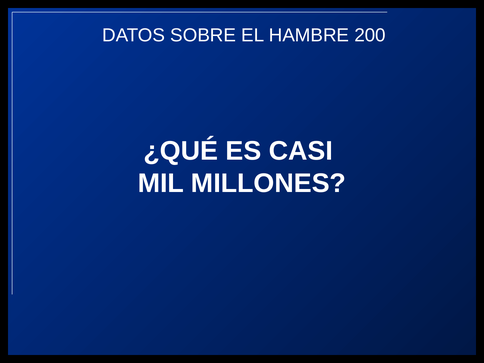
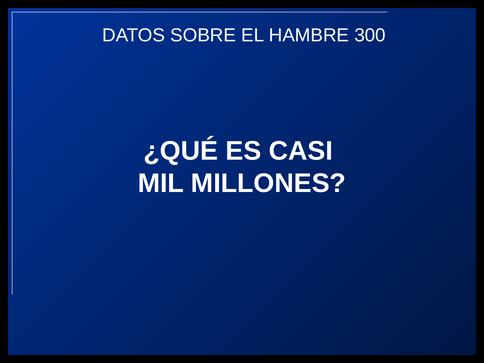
200: 200 -> 300 (370, 35)
